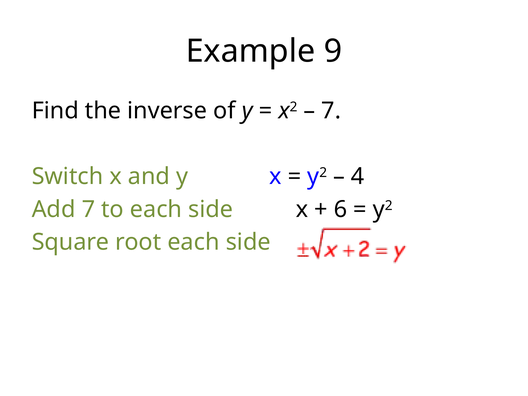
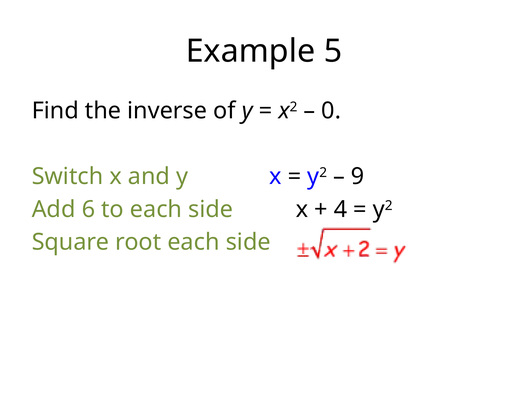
9: 9 -> 5 (333, 51)
7: 7 -> 0 (331, 111)
4: 4 -> 9 (358, 176)
Add 7: 7 -> 6 (88, 209)
6: 6 -> 4 (340, 209)
